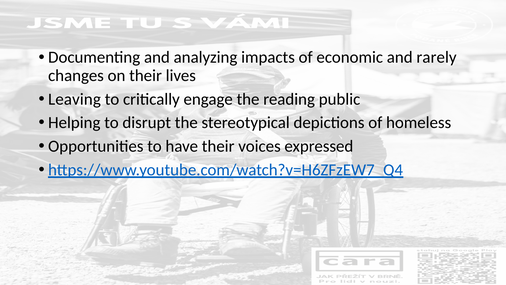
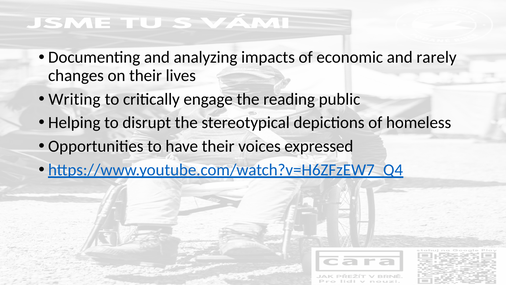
Leaving: Leaving -> Writing (74, 99)
